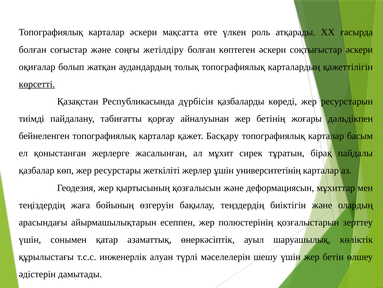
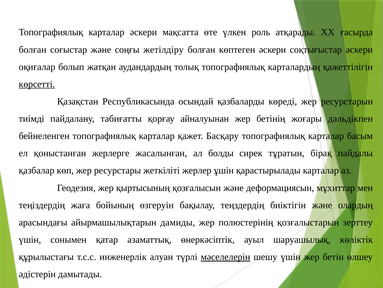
дүрбісін: дүрбісін -> осындай (196, 101)
мұхит: мұхит -> болды (221, 153)
университетінің: университетінің -> қарастырылады (268, 170)
есеппен: есеппен -> дамиды (178, 222)
мәселелерін underline: none -> present (226, 256)
